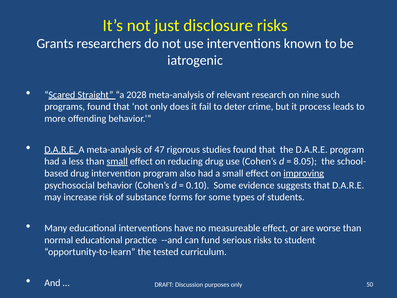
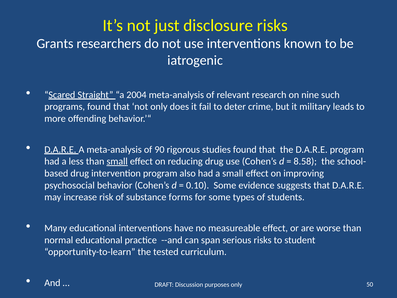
2028: 2028 -> 2004 (136, 95)
process: process -> military (315, 107)
47: 47 -> 90 (159, 149)
8.05: 8.05 -> 8.58 (305, 161)
improving underline: present -> none (304, 173)
fund: fund -> span (211, 240)
